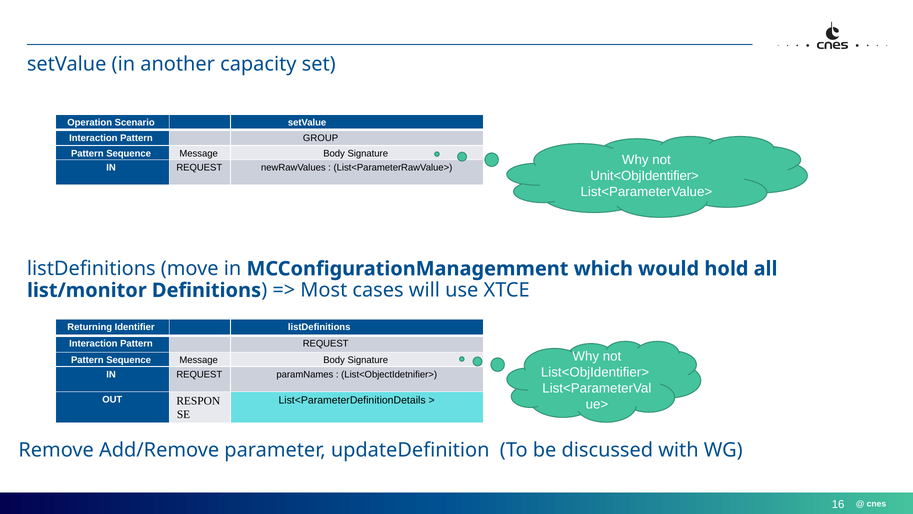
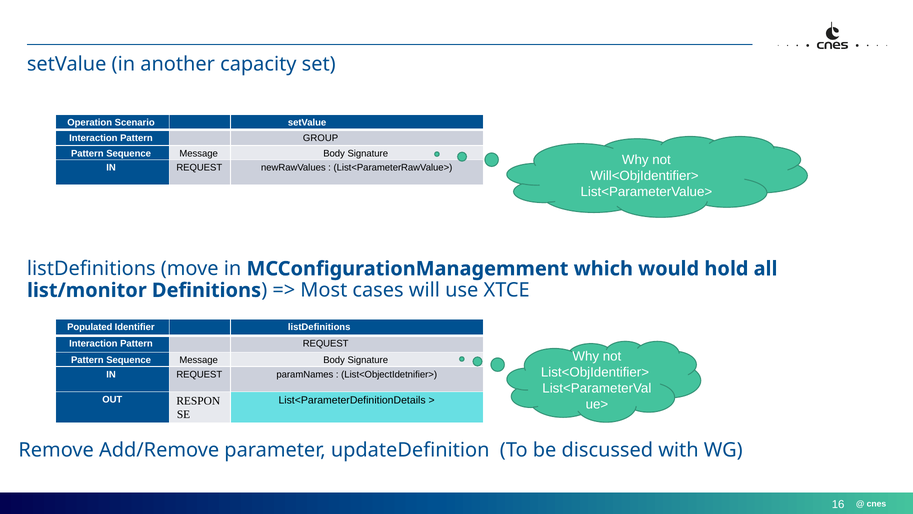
Unit<ObjIdentifier>: Unit<ObjIdentifier> -> Will<ObjIdentifier> (645, 176)
Returning: Returning -> Populated (90, 327)
